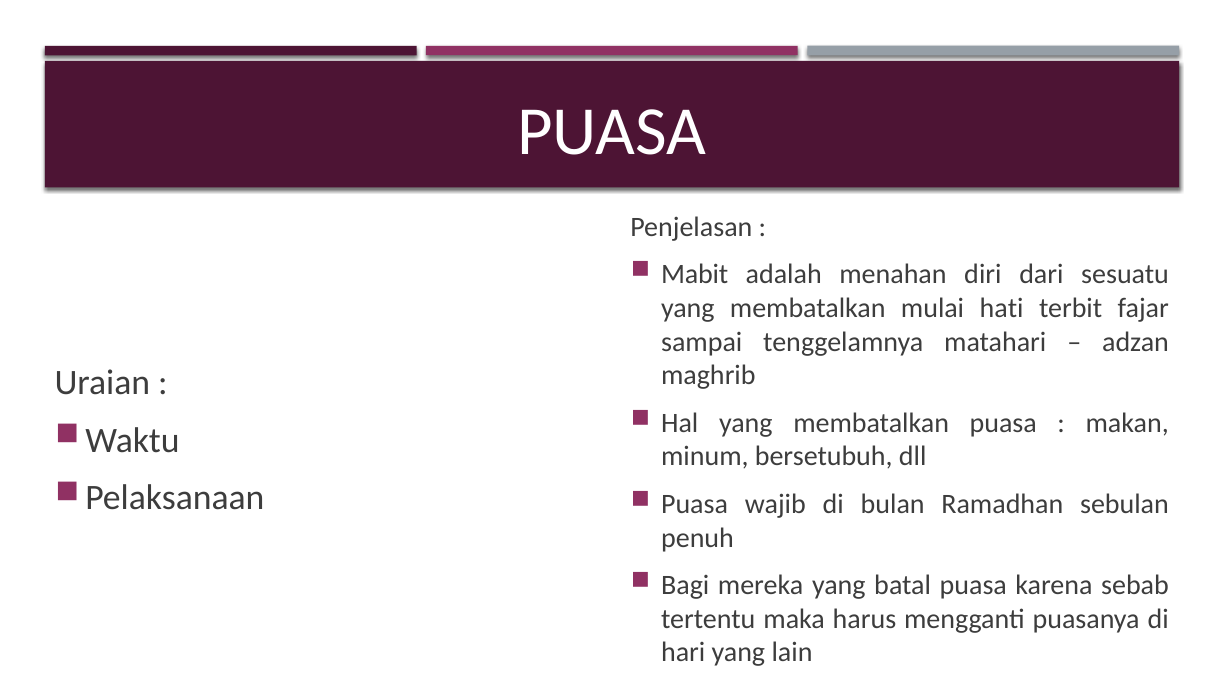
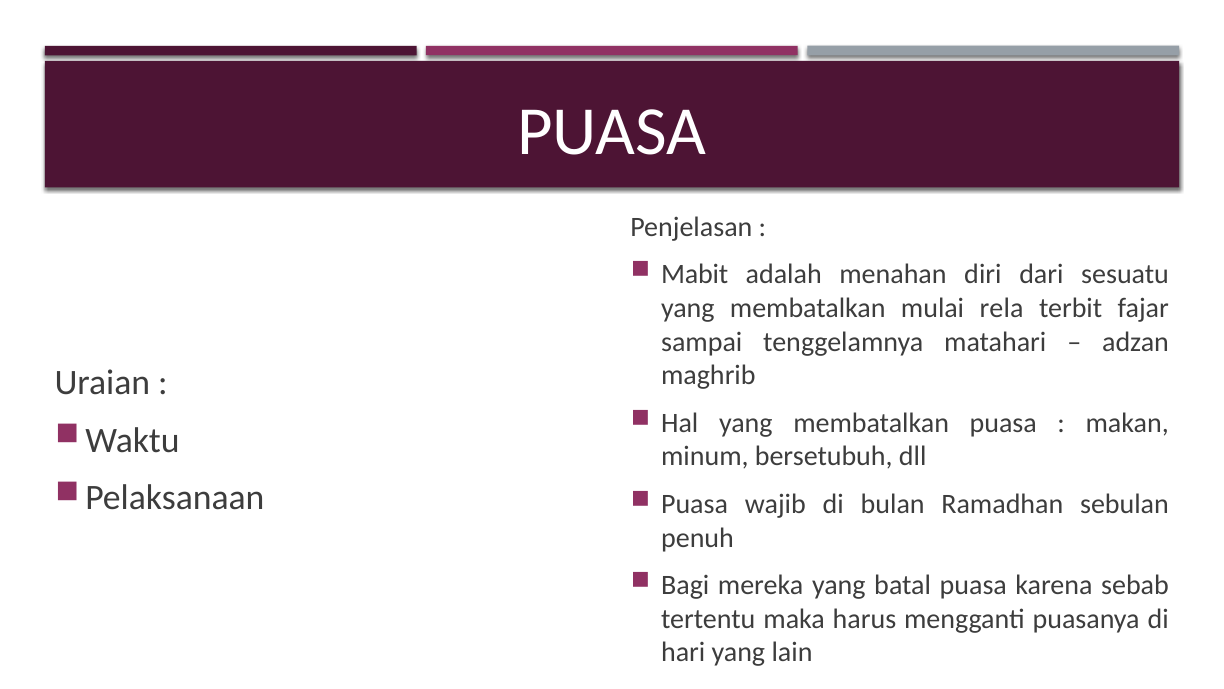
hati: hati -> rela (1002, 308)
